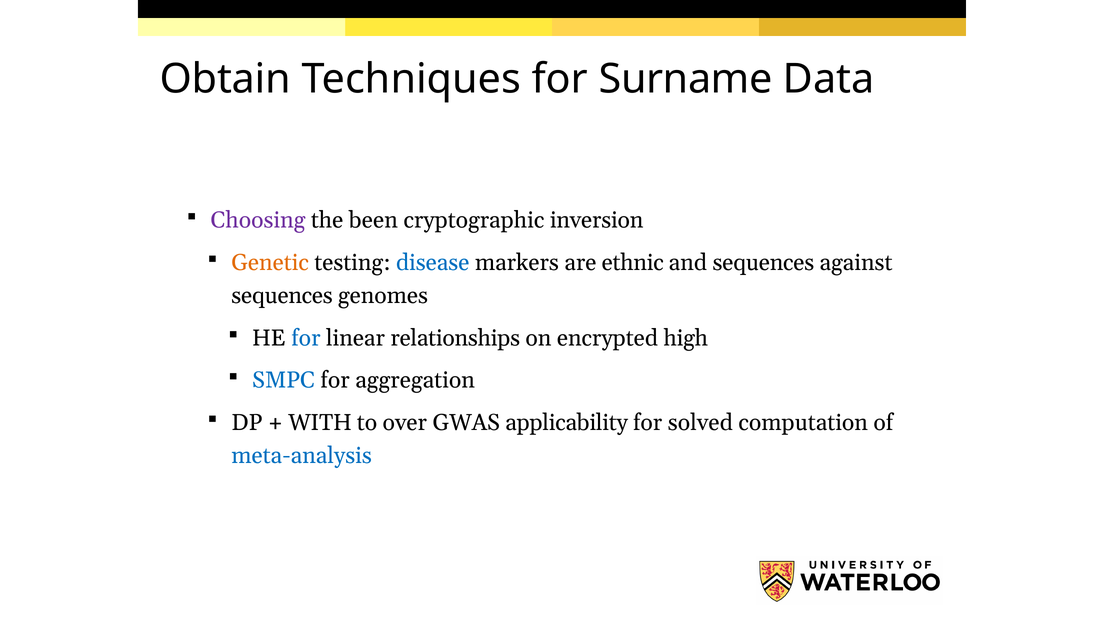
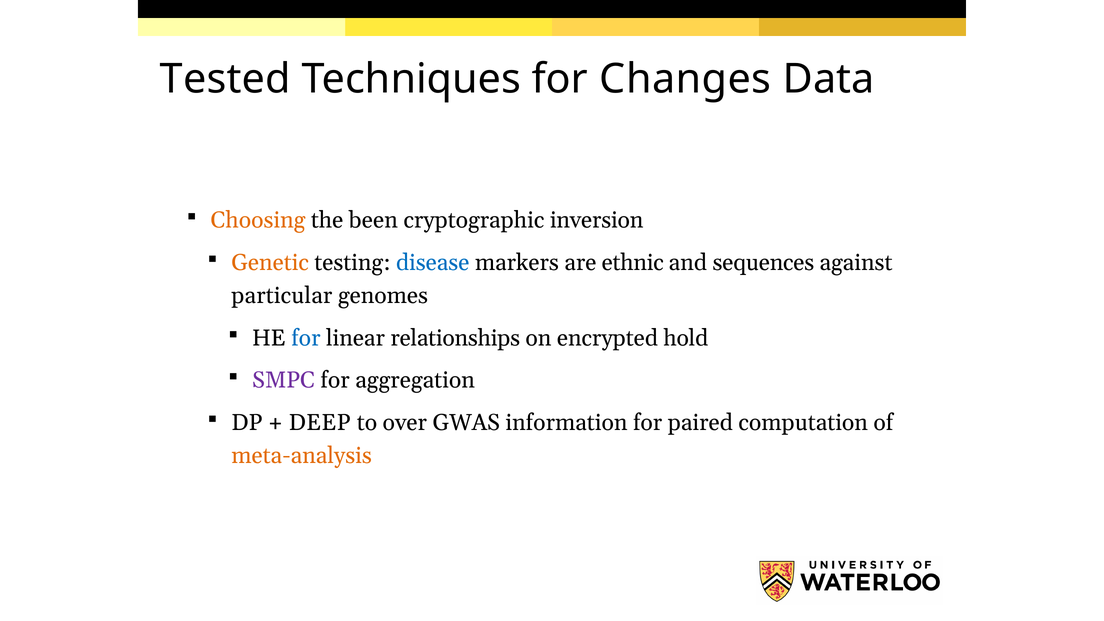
Obtain: Obtain -> Tested (225, 79)
Surname: Surname -> Changes (685, 79)
Choosing colour: purple -> orange (258, 220)
sequences: sequences -> particular (282, 296)
high: high -> hold (686, 338)
SMPC colour: blue -> purple (284, 380)
WITH: WITH -> DEEP (320, 423)
applicability: applicability -> information (566, 423)
solved: solved -> paired (700, 423)
meta-analysis colour: blue -> orange (302, 456)
